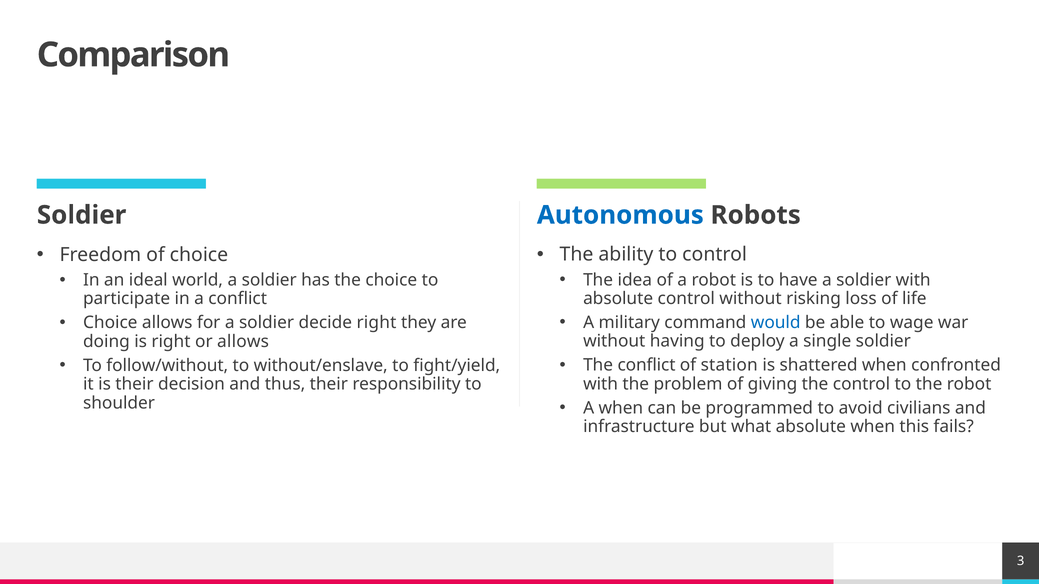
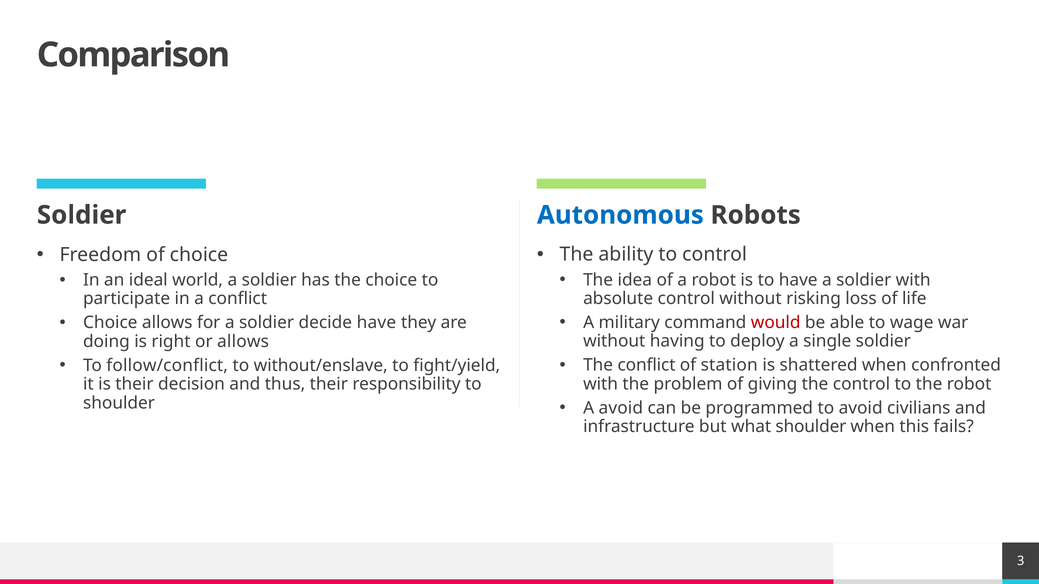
would colour: blue -> red (776, 323)
decide right: right -> have (376, 323)
follow/without: follow/without -> follow/conflict (167, 366)
A when: when -> avoid (621, 408)
what absolute: absolute -> shoulder (811, 427)
